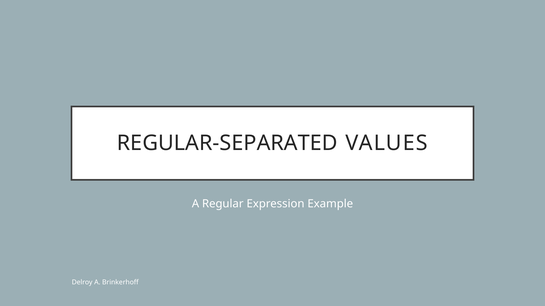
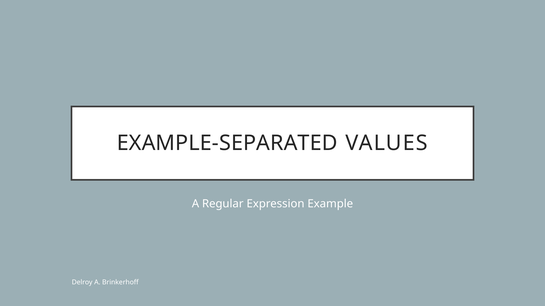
REGULAR-SEPARATED: REGULAR-SEPARATED -> EXAMPLE-SEPARATED (227, 143)
